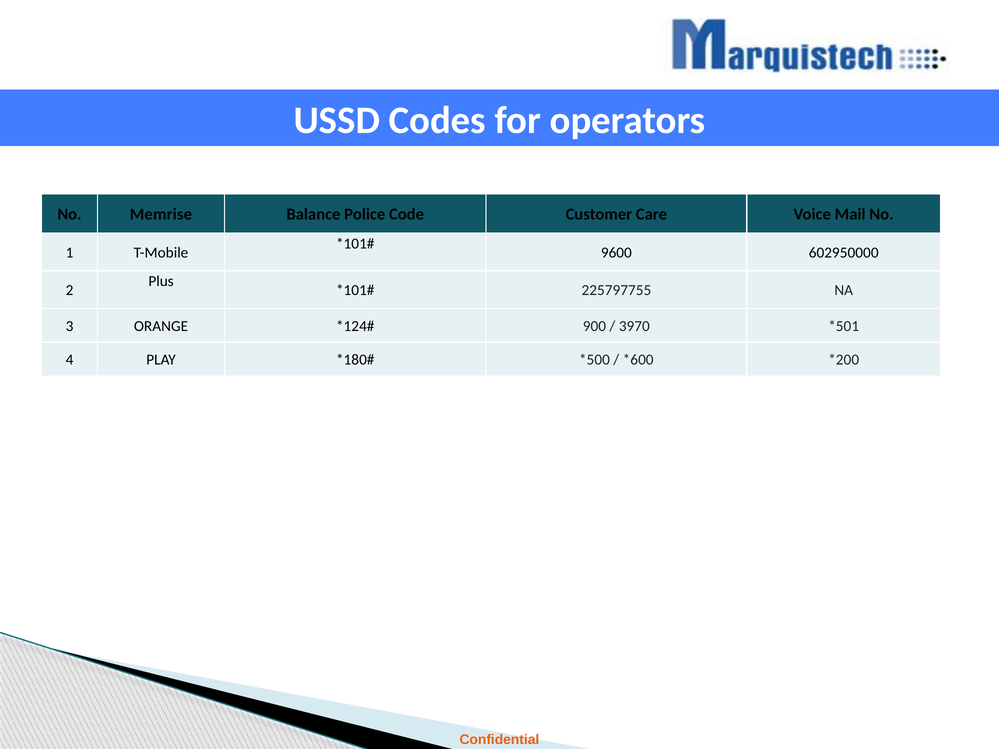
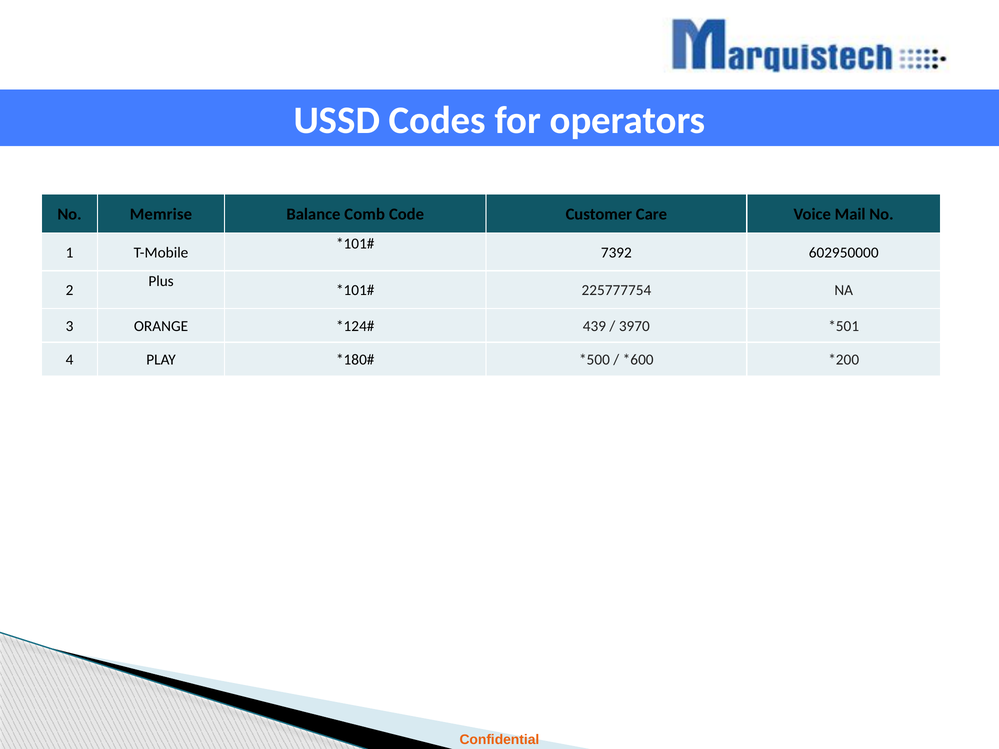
Police: Police -> Comb (365, 214)
9600: 9600 -> 7392 (616, 253)
225797755: 225797755 -> 225777754 (616, 290)
900: 900 -> 439 (594, 326)
